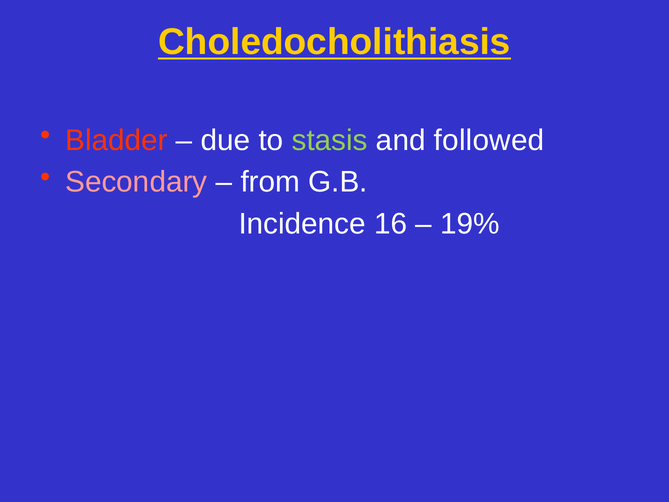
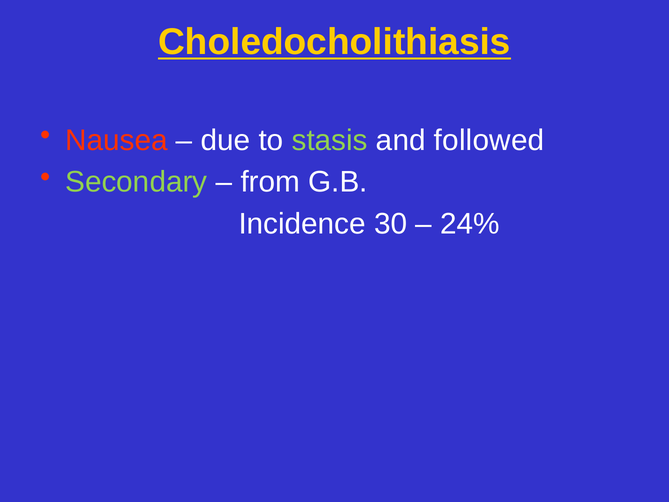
Bladder: Bladder -> Nausea (116, 140)
Secondary colour: pink -> light green (136, 182)
16: 16 -> 30 (391, 224)
19%: 19% -> 24% (470, 224)
